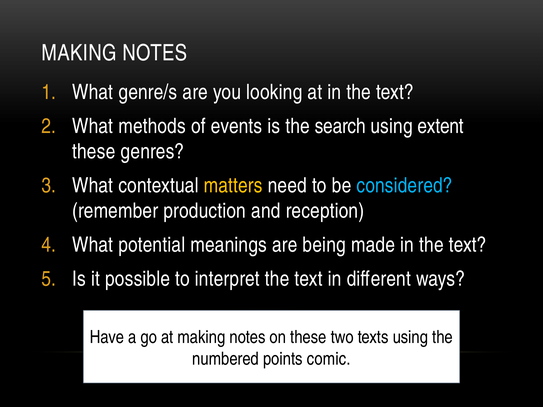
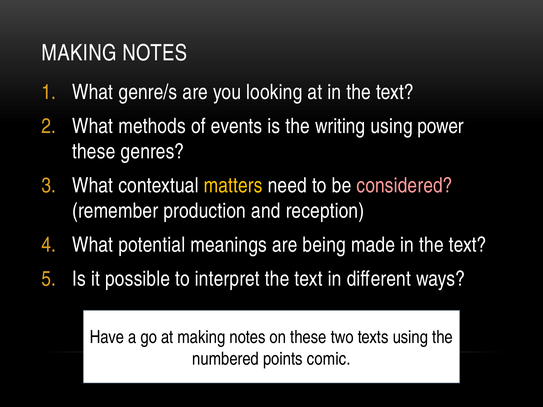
search: search -> writing (340, 126)
extent: extent -> power (441, 126)
considered colour: light blue -> pink (405, 186)
